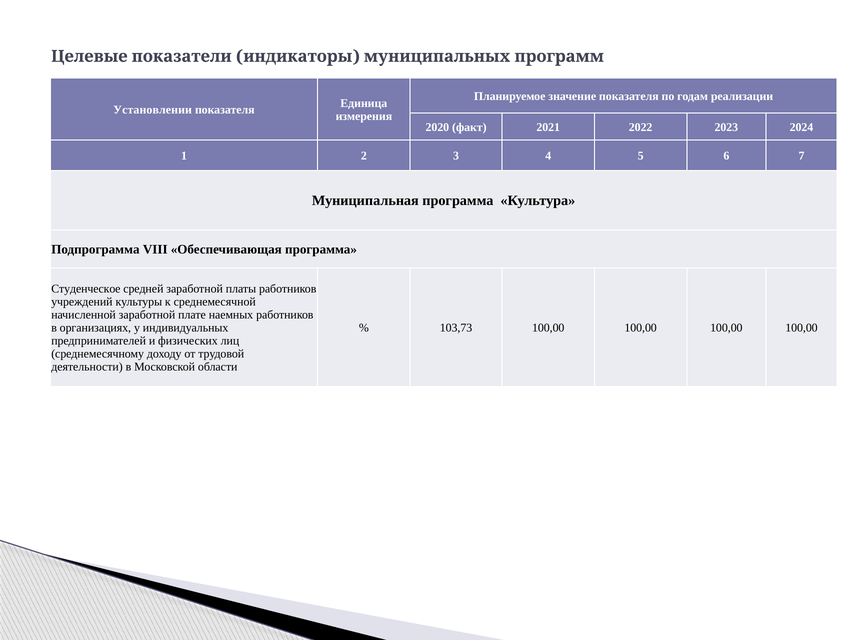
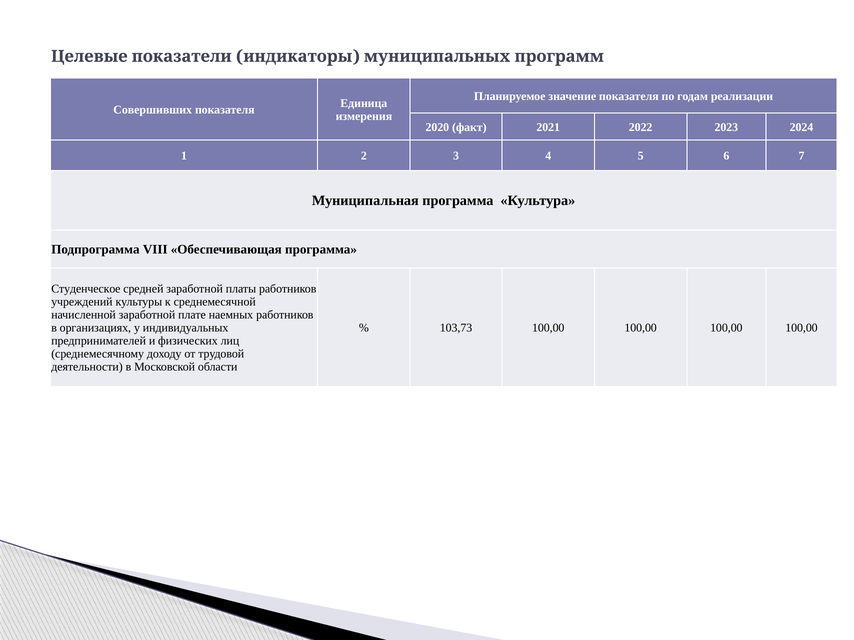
Установлении: Установлении -> Совершивших (153, 110)
